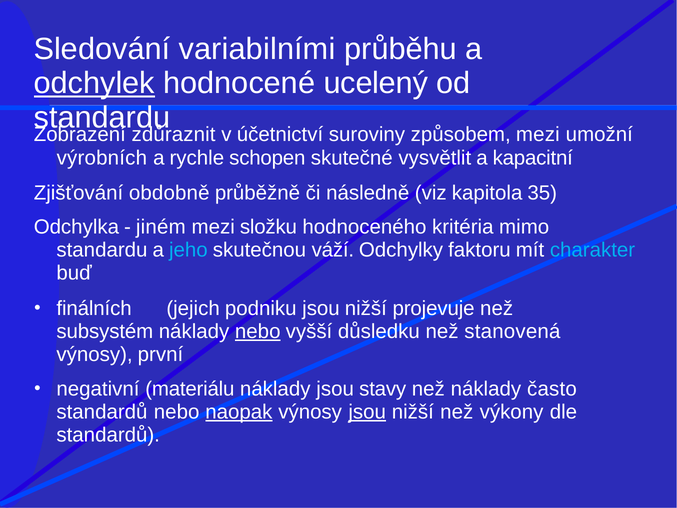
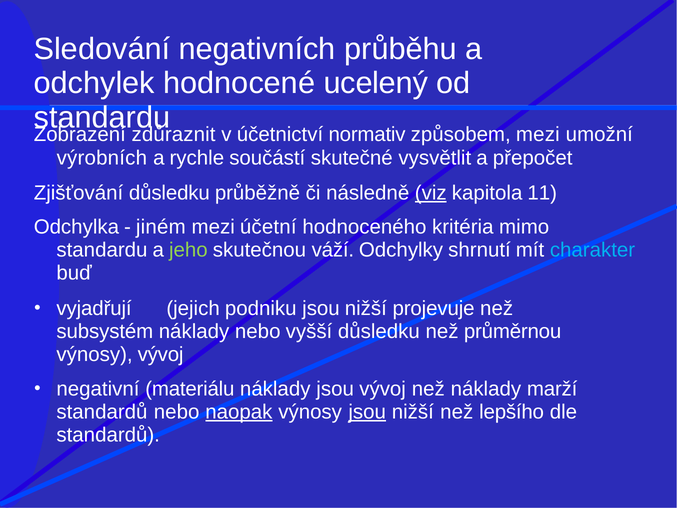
variabilními: variabilními -> negativních (257, 49)
odchylek underline: present -> none (94, 83)
suroviny: suroviny -> normativ (367, 134)
schopen: schopen -> součástí (267, 158)
kapacitní: kapacitní -> přepočet (533, 158)
Zjišťování obdobně: obdobně -> důsledku (169, 193)
viz underline: none -> present (431, 193)
35: 35 -> 11 (542, 193)
složku: složku -> účetní (268, 227)
jeho colour: light blue -> light green (188, 250)
faktoru: faktoru -> shrnutí (479, 250)
finálních: finálních -> vyjadřují (94, 308)
nebo underline: present -> none (258, 331)
stanovená: stanovená -> průměrnou (513, 331)
výnosy první: první -> vývoj (161, 354)
jsou stavy: stavy -> vývoj (383, 389)
často: často -> marží (552, 389)
výkony: výkony -> lepšího (512, 412)
